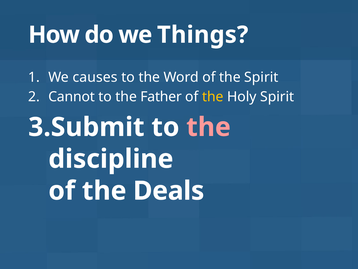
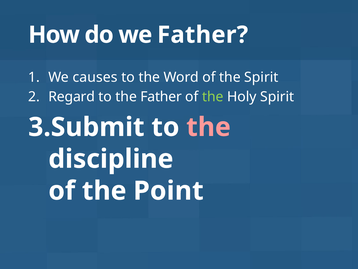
we Things: Things -> Father (203, 35)
Cannot: Cannot -> Regard (72, 97)
the colour: yellow -> light green (213, 97)
Deals: Deals -> Point (168, 191)
